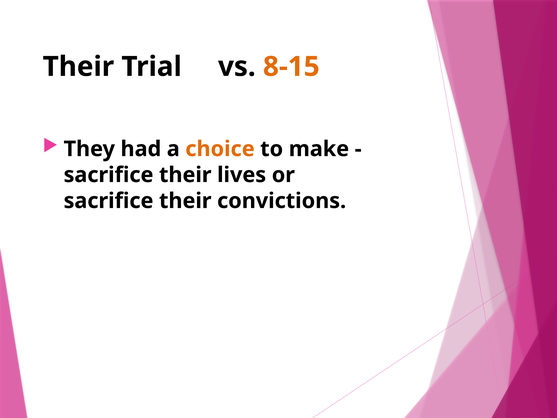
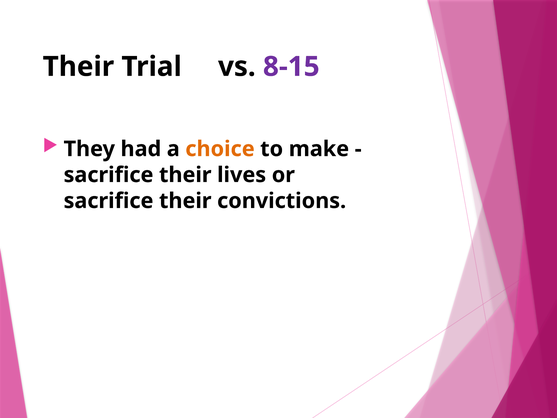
8-15 colour: orange -> purple (291, 67)
